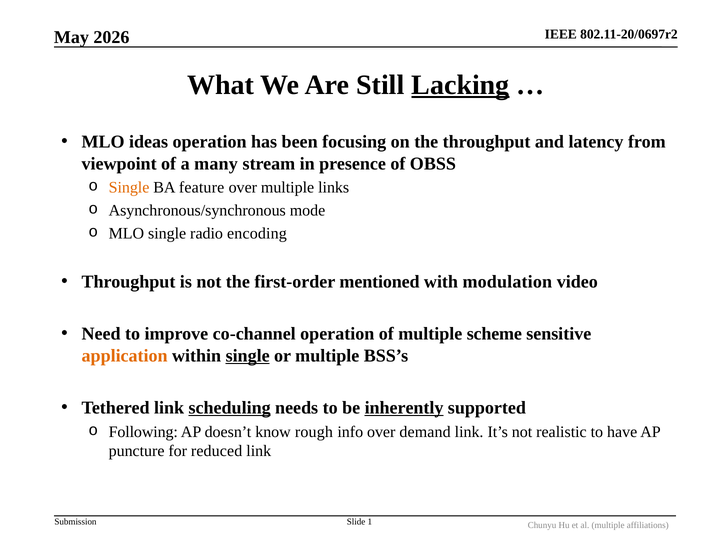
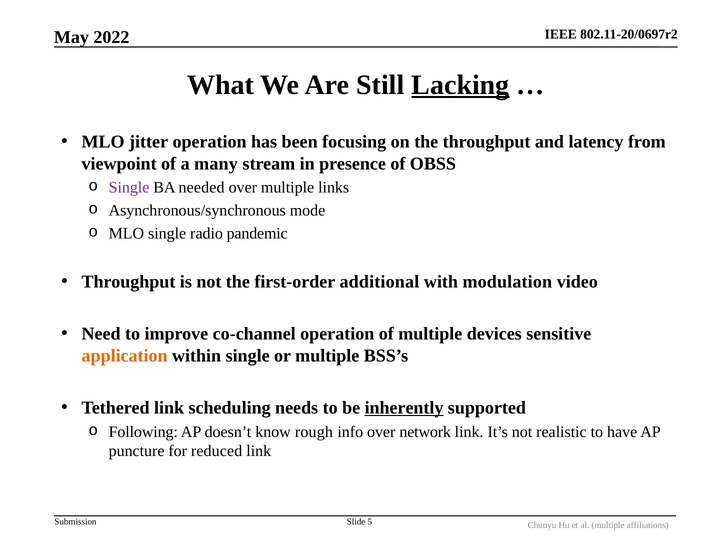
2026: 2026 -> 2022 (111, 37)
ideas: ideas -> jitter (149, 142)
Single colour: orange -> purple (129, 188)
feature: feature -> needed (202, 188)
encoding: encoding -> pandemic (257, 233)
mentioned: mentioned -> additional (379, 282)
scheme: scheme -> devices (494, 334)
single underline: present -> none (248, 355)
scheduling underline: present -> none (230, 408)
demand: demand -> network (425, 432)
1: 1 -> 5 (370, 522)
